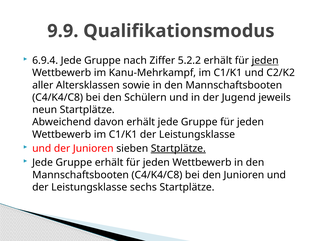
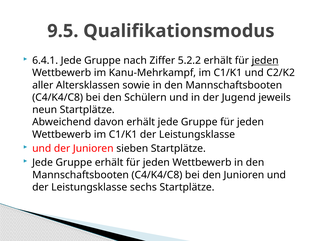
9.9: 9.9 -> 9.5 (63, 31)
6.9.4: 6.9.4 -> 6.4.1 (45, 61)
Startplätze underline: present -> none (178, 149)
